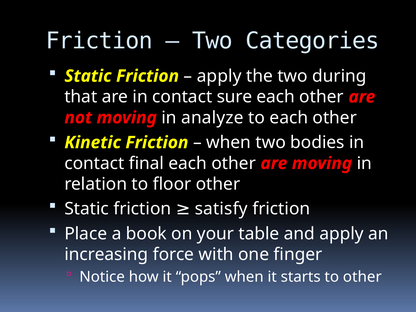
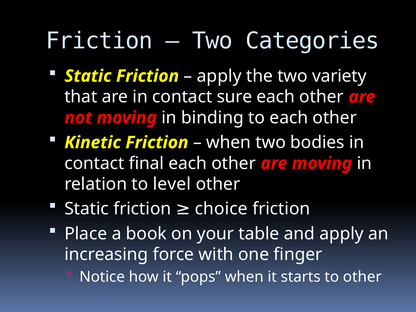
during: during -> variety (339, 76)
analyze: analyze -> binding (212, 118)
floor: floor -> level (172, 184)
satisfy: satisfy -> choice (221, 209)
